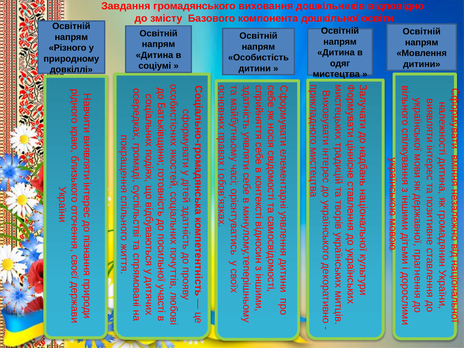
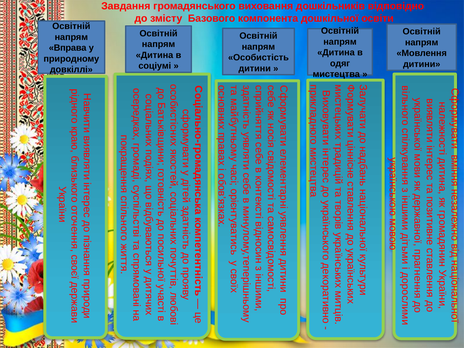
Різного: Різного -> Вправа (68, 48)
